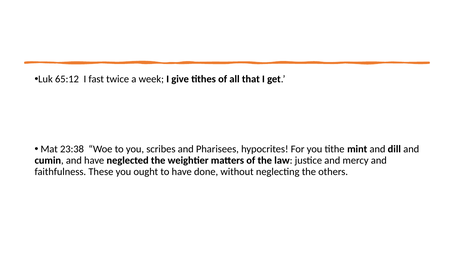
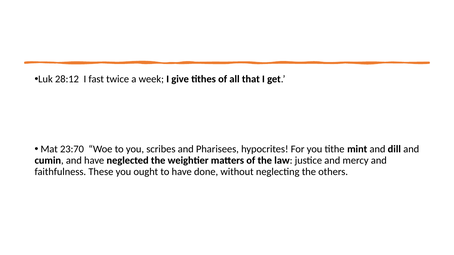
65:12: 65:12 -> 28:12 (67, 79)
23:38: 23:38 -> 23:70 (72, 149)
